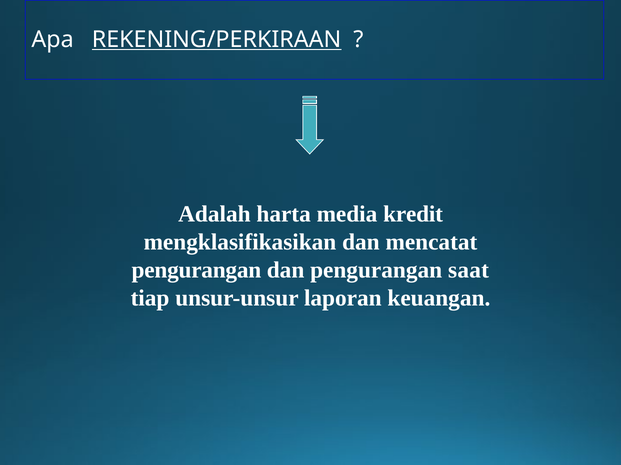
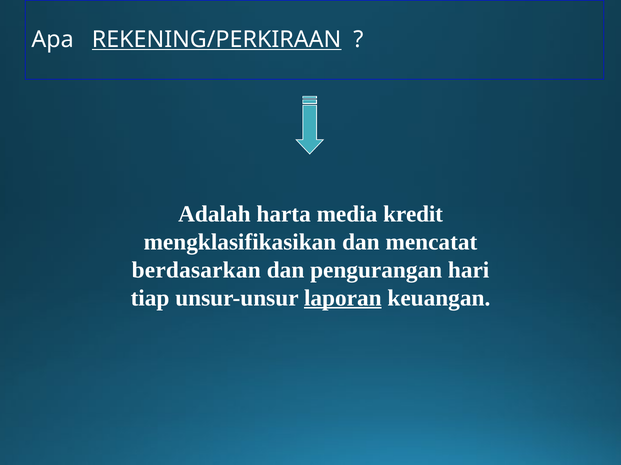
pengurangan: pengurangan -> berdasarkan (196, 270)
saat: saat -> hari (469, 270)
laporan underline: none -> present (343, 298)
